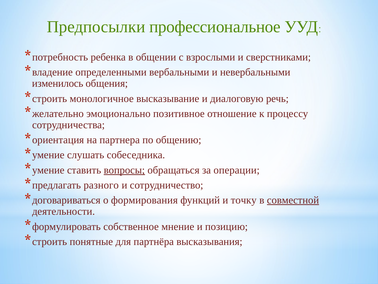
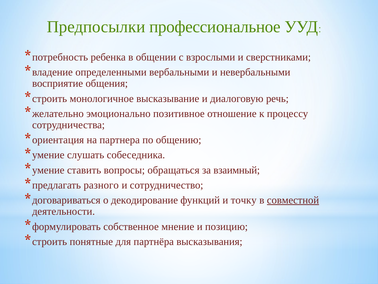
изменилось: изменилось -> восприятие (58, 83)
вопросы underline: present -> none (124, 170)
операции: операции -> взаимный (237, 170)
формирования: формирования -> декодирование (144, 200)
